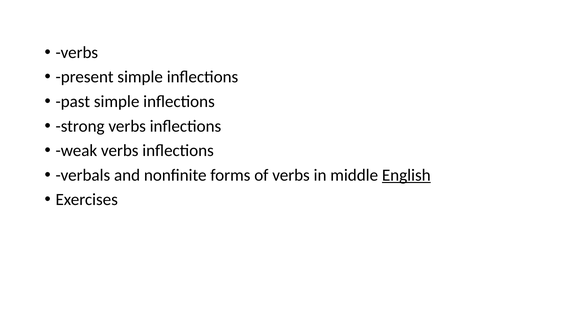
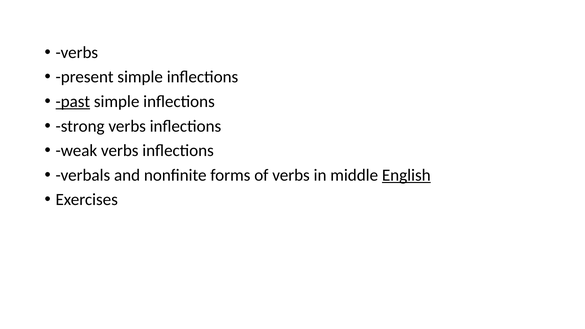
past underline: none -> present (73, 102)
